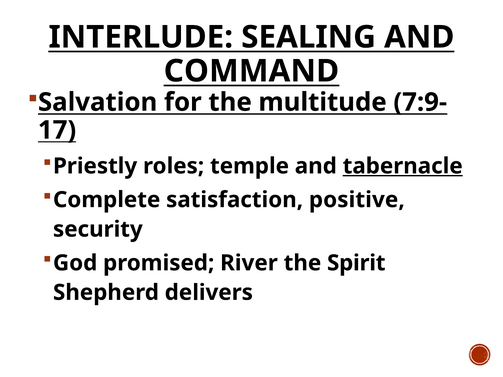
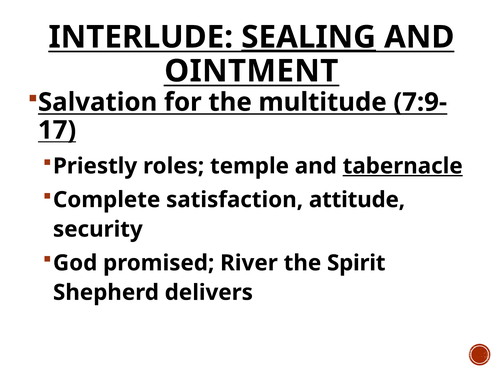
SEALING underline: none -> present (309, 37)
COMMAND: COMMAND -> OINTMENT (251, 71)
positive: positive -> attitude (357, 200)
